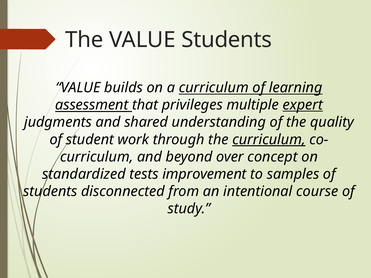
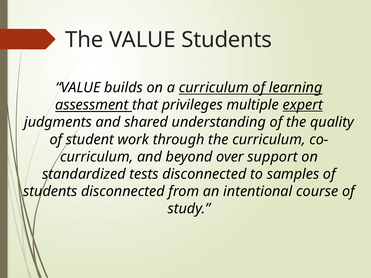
curriculum underline: present -> none (269, 140)
concept: concept -> support (273, 157)
tests improvement: improvement -> disconnected (204, 174)
